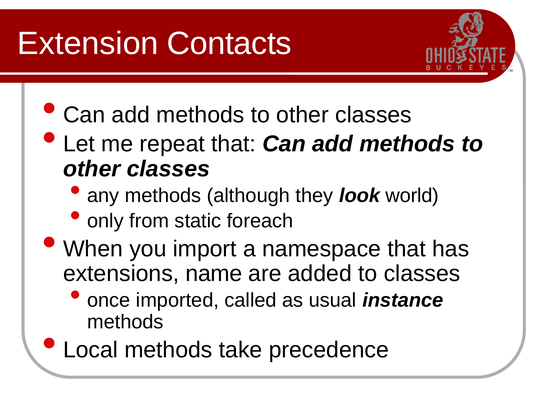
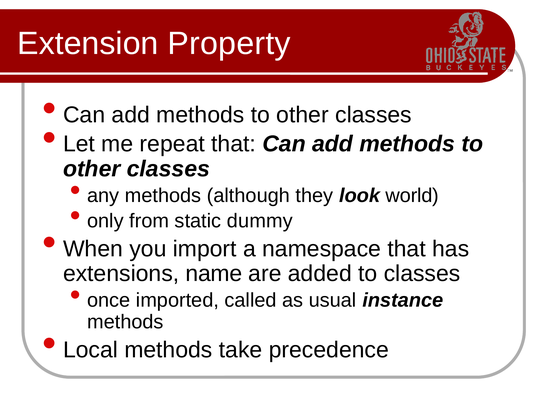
Contacts: Contacts -> Property (229, 44)
foreach: foreach -> dummy (260, 221)
